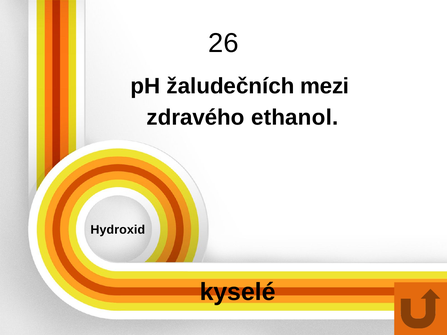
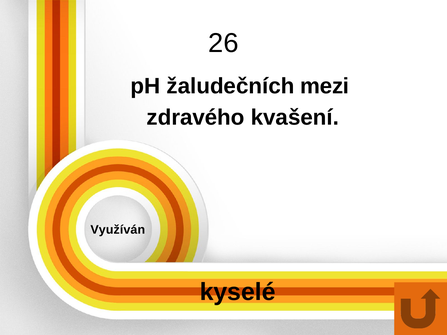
ethanol: ethanol -> kvašení (295, 118)
Hydroxid: Hydroxid -> Využíván (118, 230)
